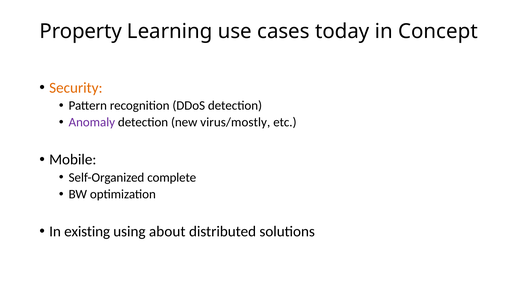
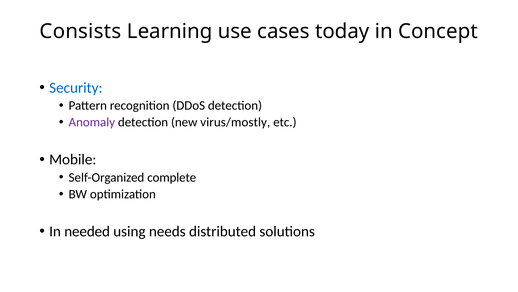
Property: Property -> Consists (80, 31)
Security colour: orange -> blue (76, 88)
existing: existing -> needed (87, 231)
about: about -> needs (167, 231)
